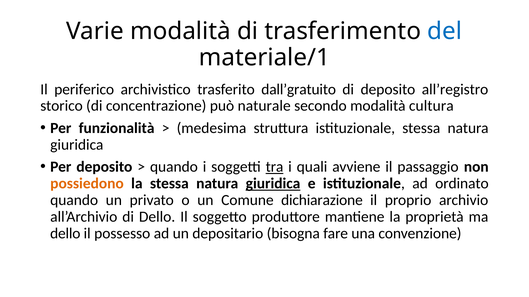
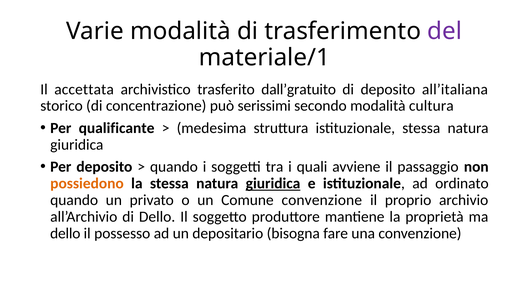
del colour: blue -> purple (445, 31)
periferico: periferico -> accettata (84, 89)
all’registro: all’registro -> all’italiana (455, 89)
naturale: naturale -> serissimi (264, 106)
funzionalità: funzionalità -> qualificante (117, 128)
tra underline: present -> none (275, 167)
Comune dichiarazione: dichiarazione -> convenzione (322, 200)
